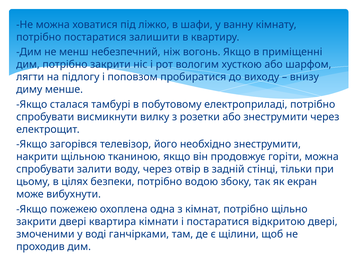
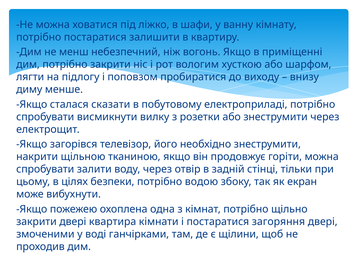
тамбурі: тамбурі -> сказати (111, 104)
відкритою: відкритою -> загоряння (278, 221)
